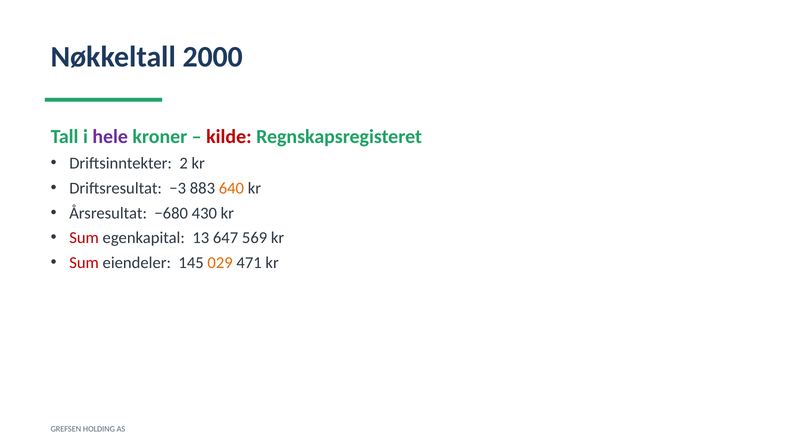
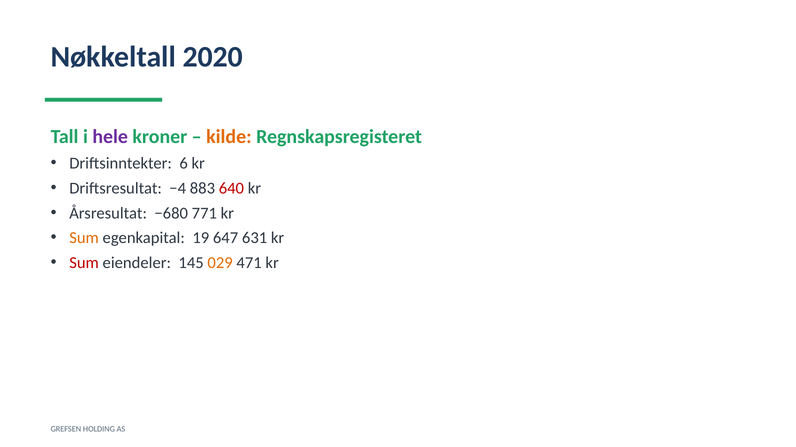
2000: 2000 -> 2020 (213, 57)
kilde colour: red -> orange (229, 137)
2: 2 -> 6 (184, 164)
−3: −3 -> −4 (178, 189)
640 colour: orange -> red (231, 189)
430: 430 -> 771 (204, 213)
Sum colour: red -> orange (84, 238)
13: 13 -> 19 (201, 238)
569: 569 -> 631 (255, 238)
